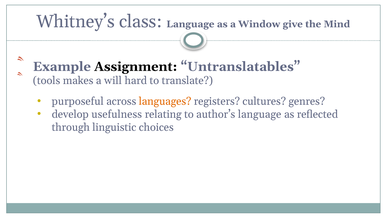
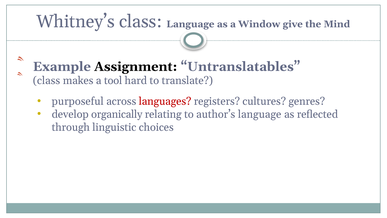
tools: tools -> class (47, 81)
will: will -> tool (113, 81)
languages colour: orange -> red (165, 101)
usefulness: usefulness -> organically (117, 114)
